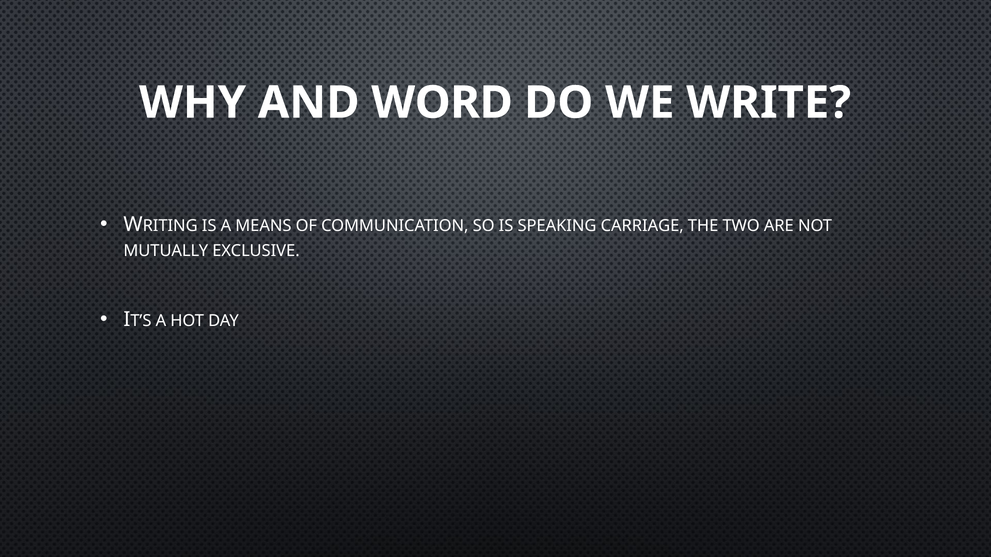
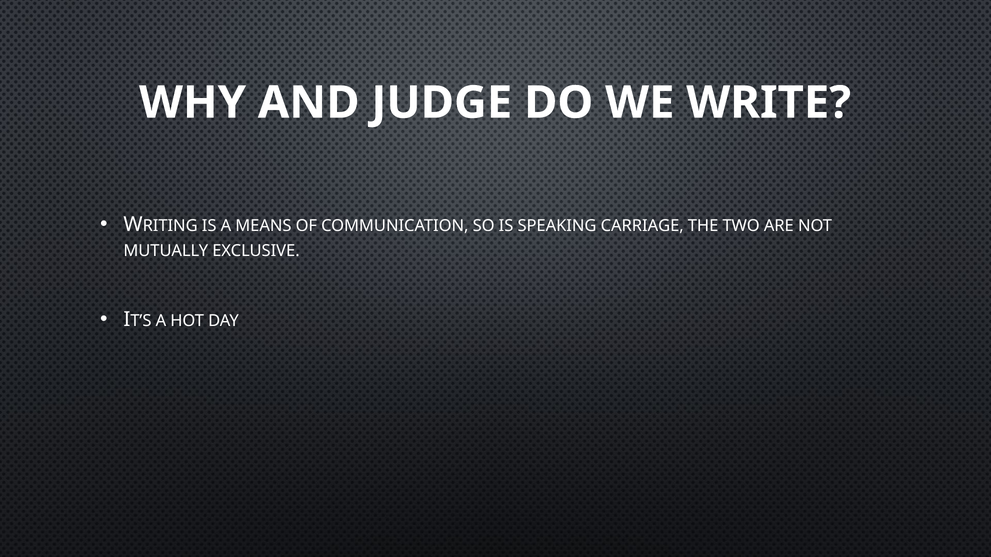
WORD: WORD -> JUDGE (442, 103)
